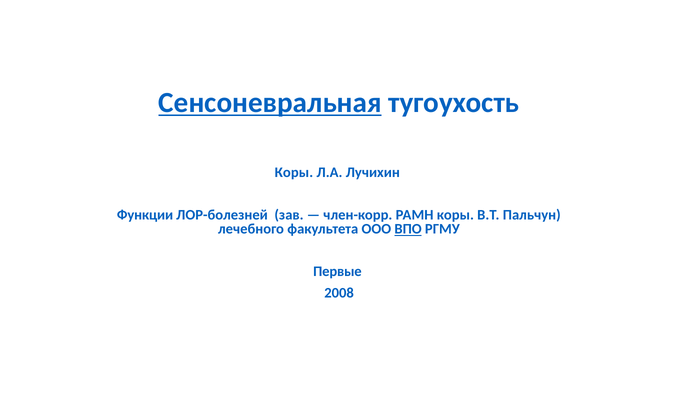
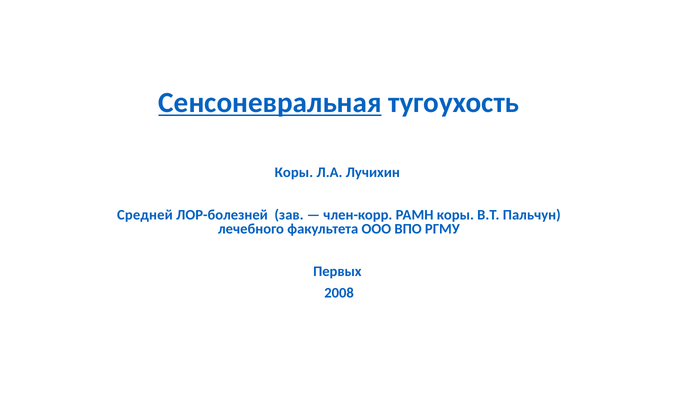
Функции: Функции -> Средней (145, 216)
ВПО underline: present -> none (408, 230)
Первые: Первые -> Первых (337, 272)
